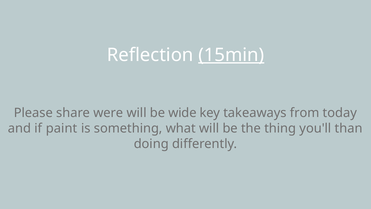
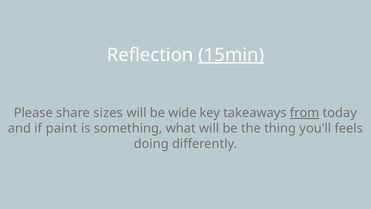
were: were -> sizes (108, 113)
from underline: none -> present (305, 113)
than: than -> feels (349, 128)
